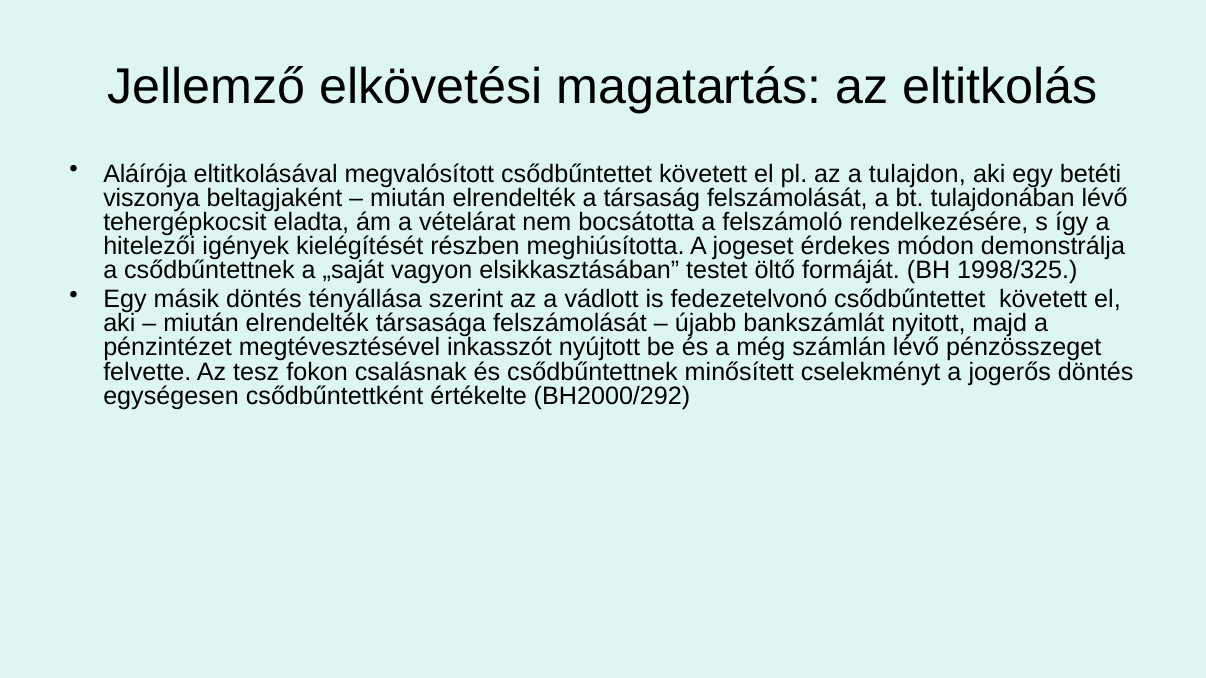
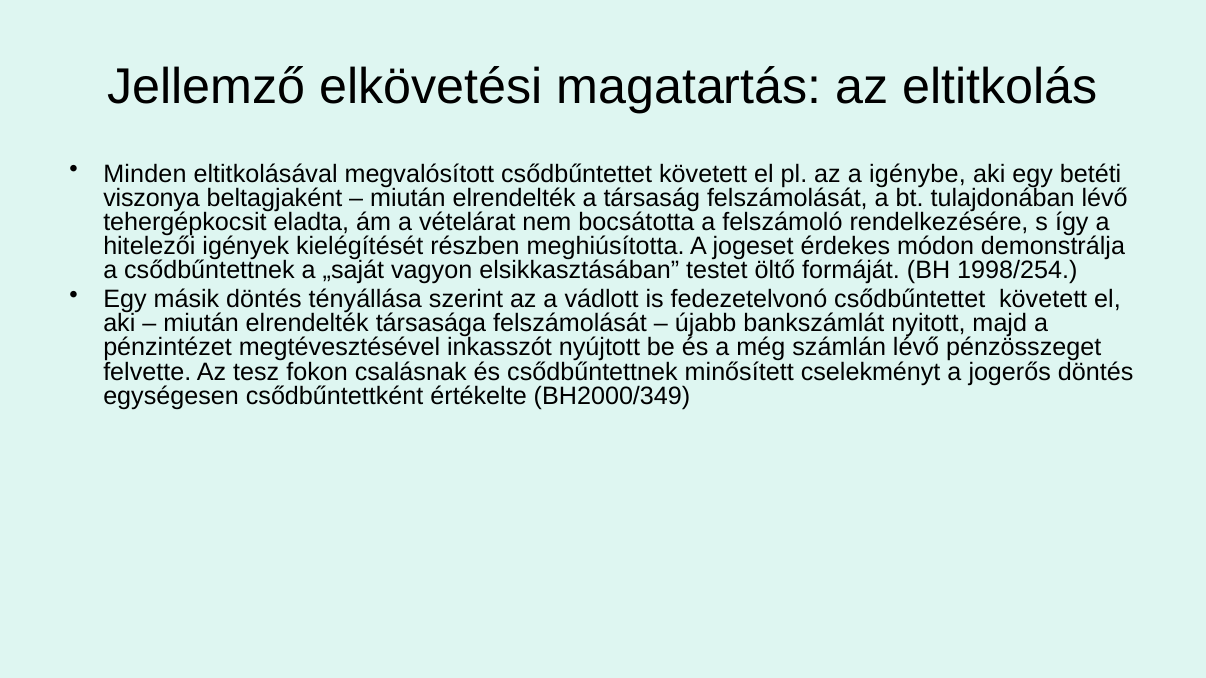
Aláírója: Aláírója -> Minden (145, 174)
tulajdon: tulajdon -> igénybe (917, 174)
1998/325: 1998/325 -> 1998/254 (1017, 270)
BH2000/292: BH2000/292 -> BH2000/349 (612, 396)
